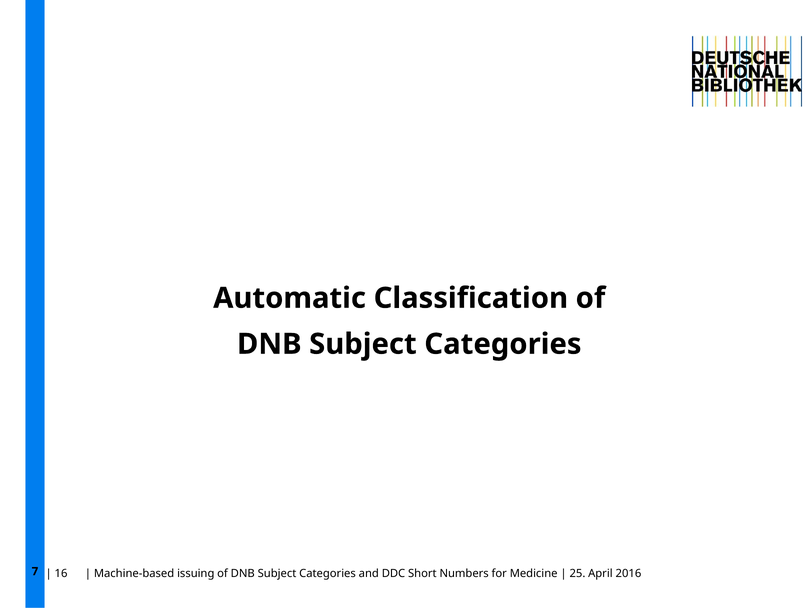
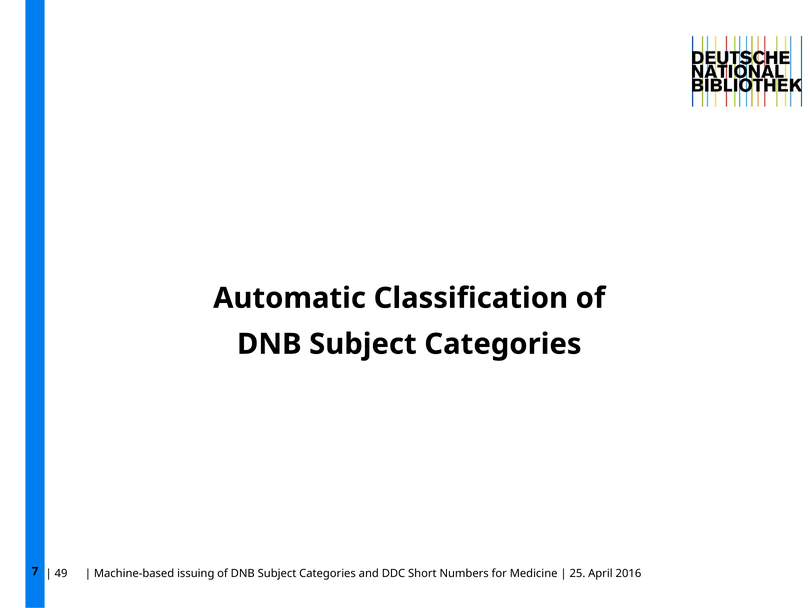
16: 16 -> 49 (61, 573)
